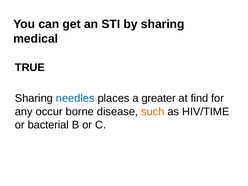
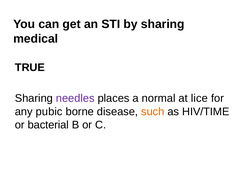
needles colour: blue -> purple (75, 98)
greater: greater -> normal (159, 98)
find: find -> lice (199, 98)
occur: occur -> pubic (49, 112)
